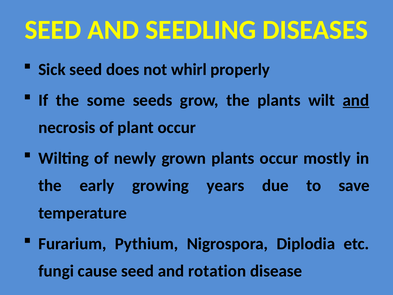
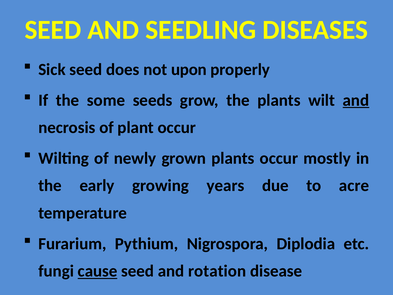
whirl: whirl -> upon (189, 70)
save: save -> acre (354, 185)
cause underline: none -> present (98, 271)
